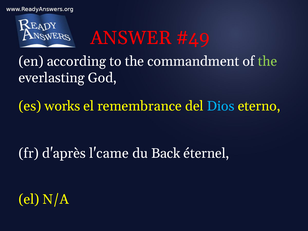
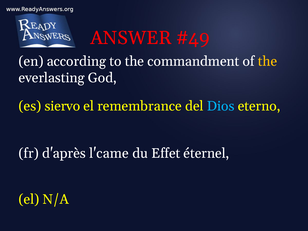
the colour: light green -> yellow (268, 61)
works: works -> siervo (62, 106)
Back: Back -> Effet (166, 153)
